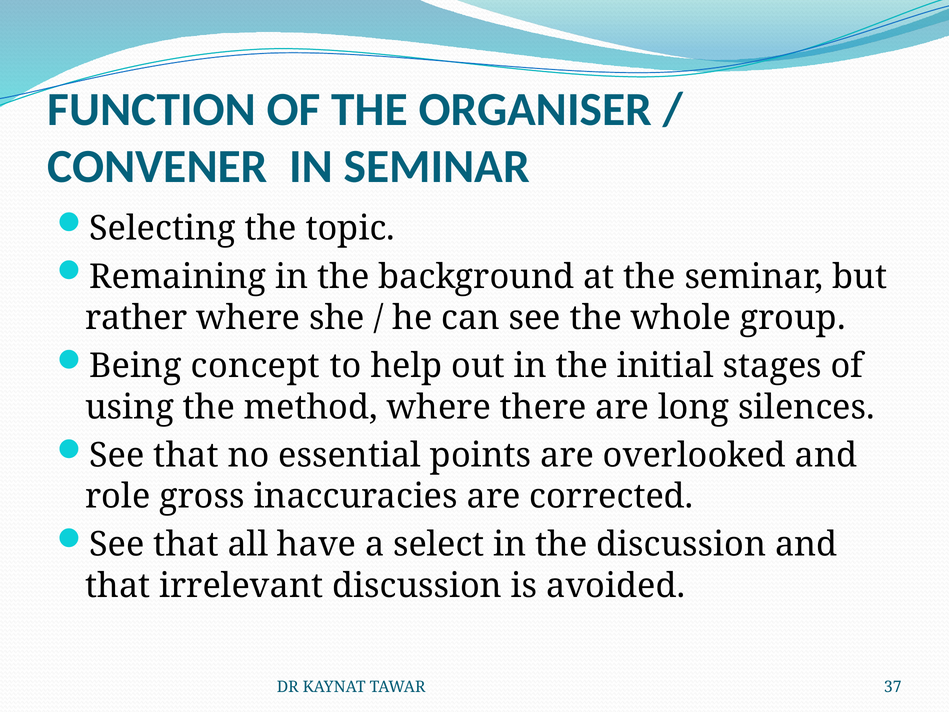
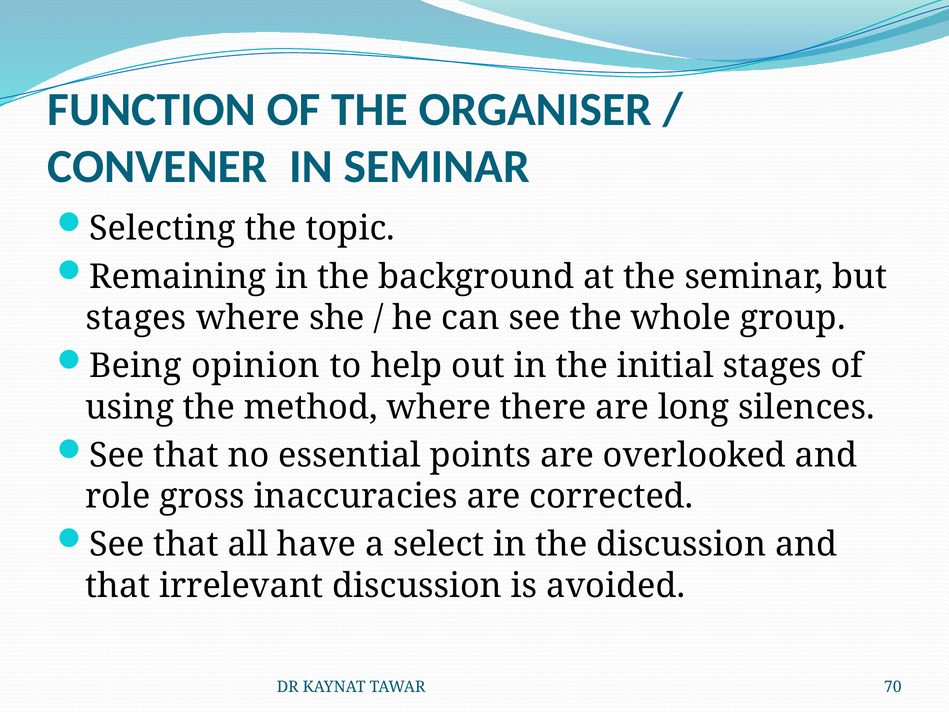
rather: rather -> stages (136, 318)
concept: concept -> opinion (255, 366)
37: 37 -> 70 (893, 687)
